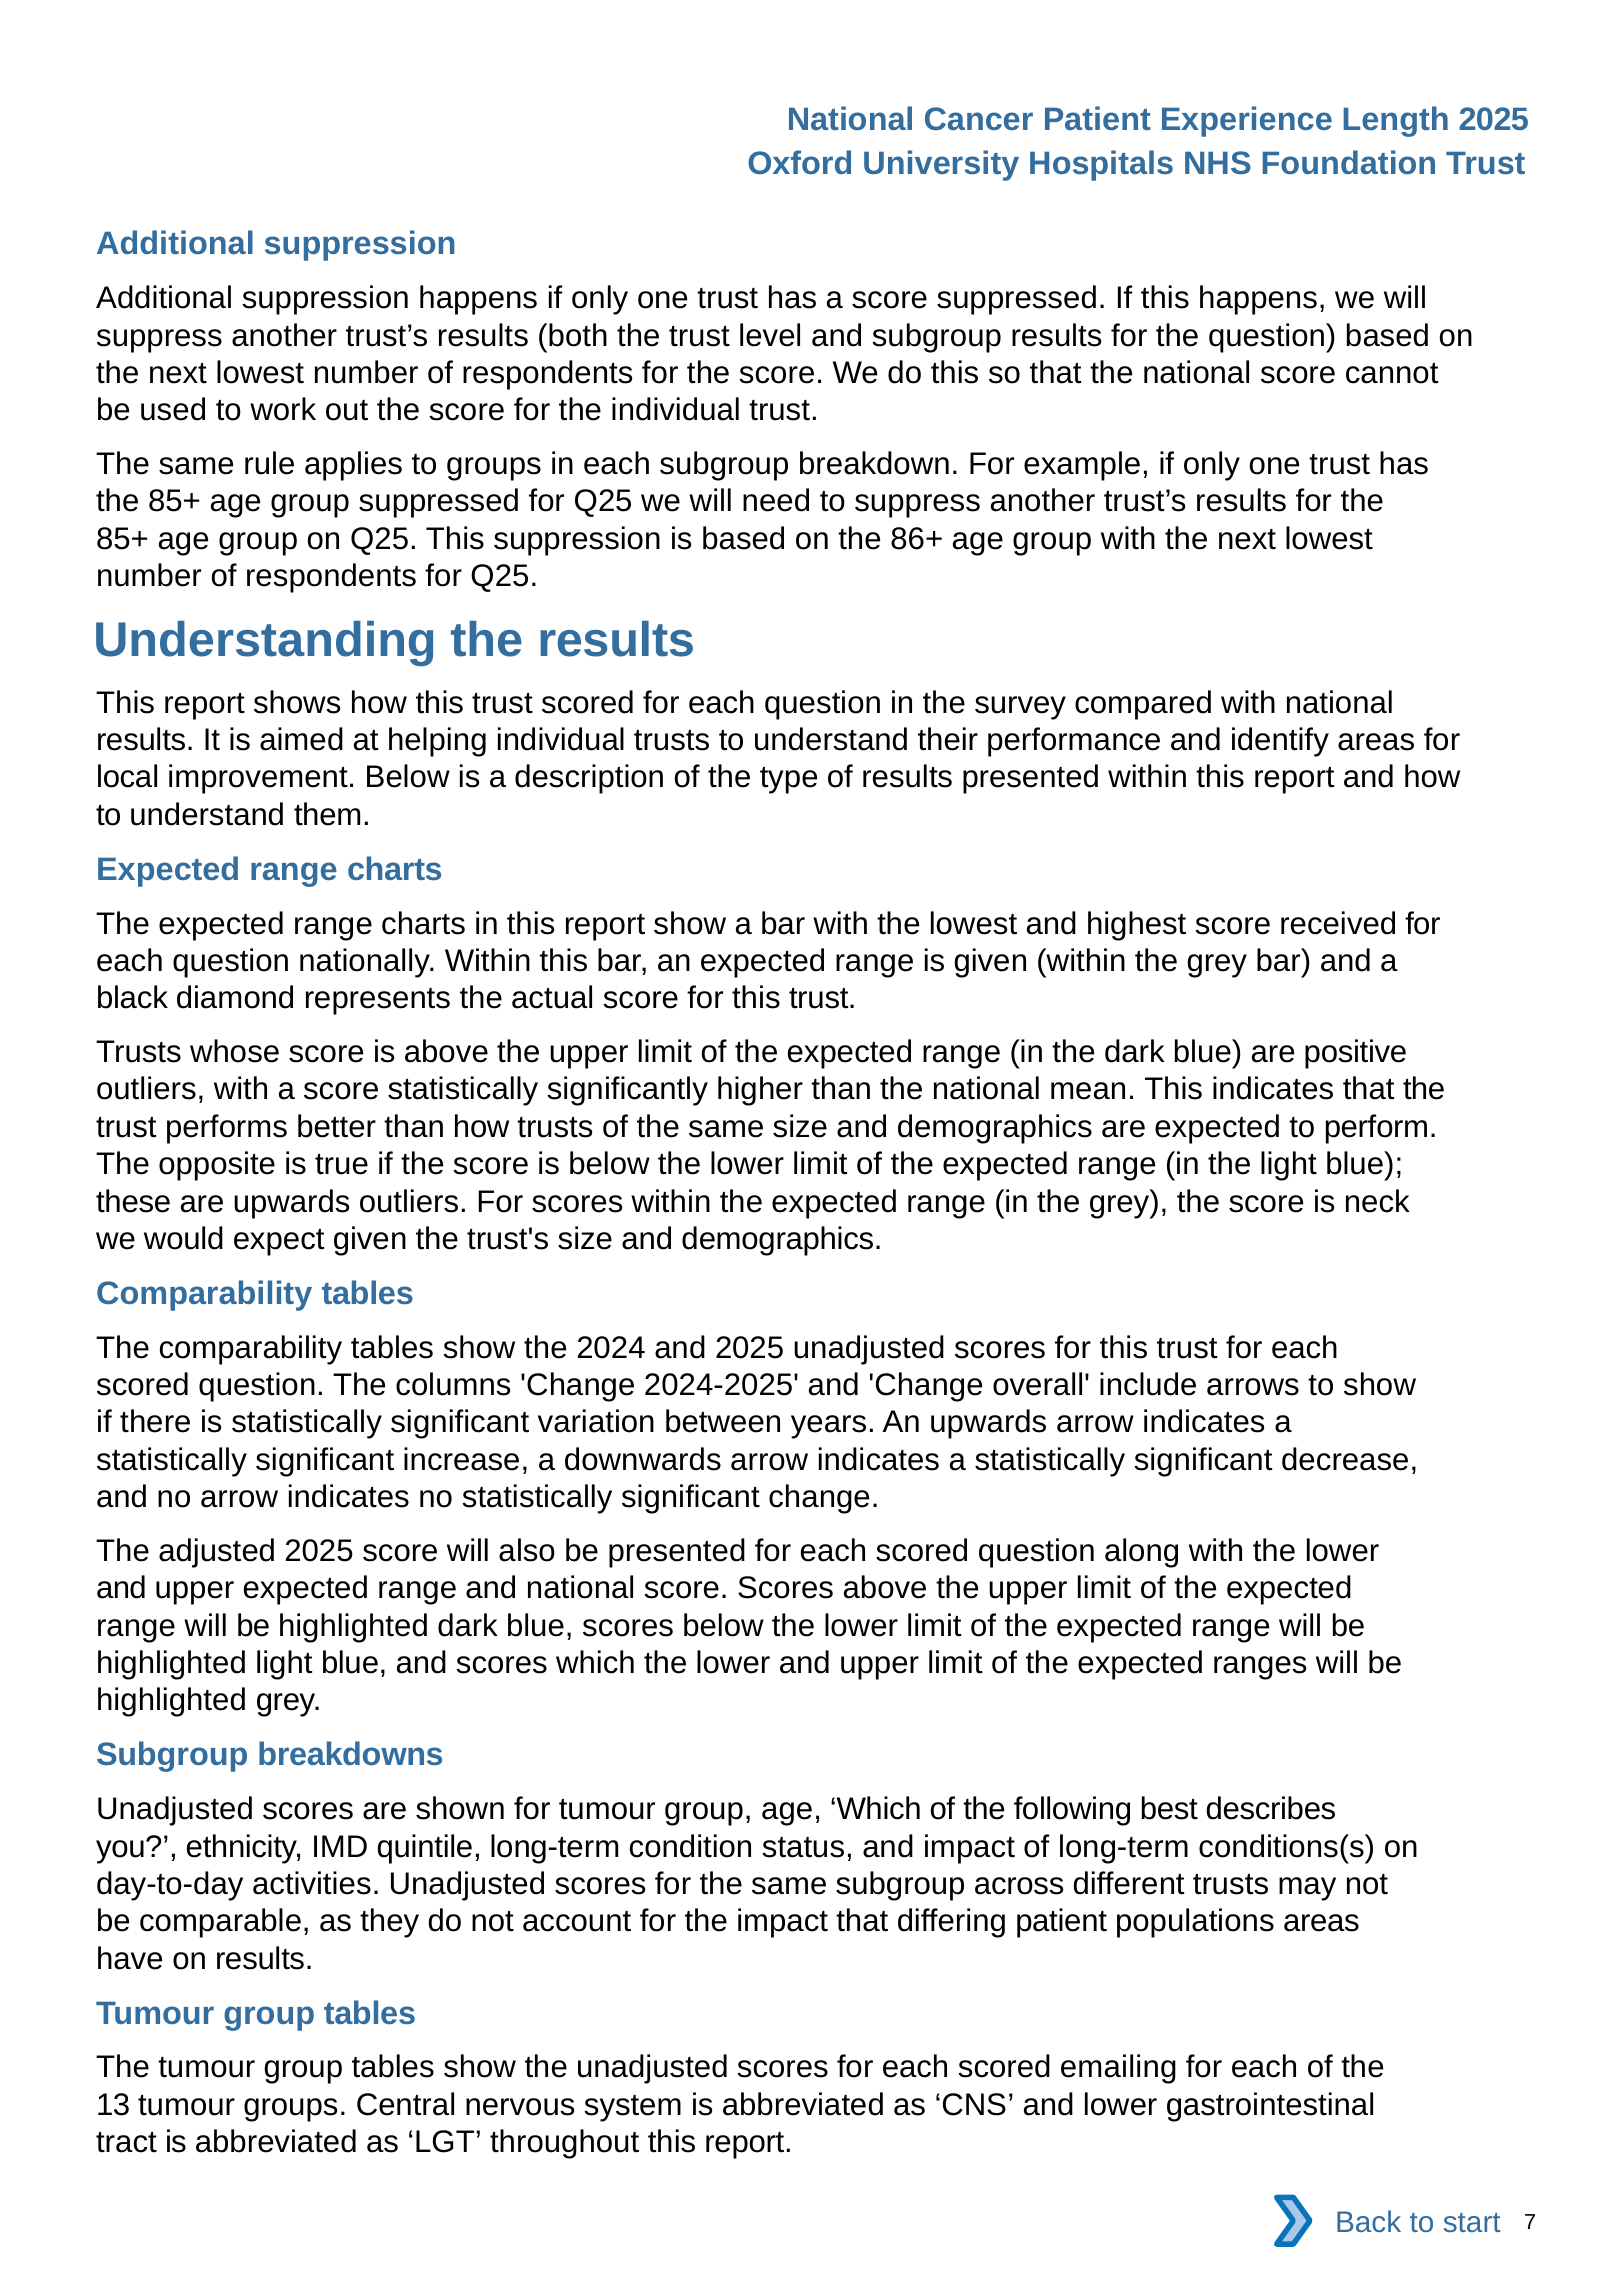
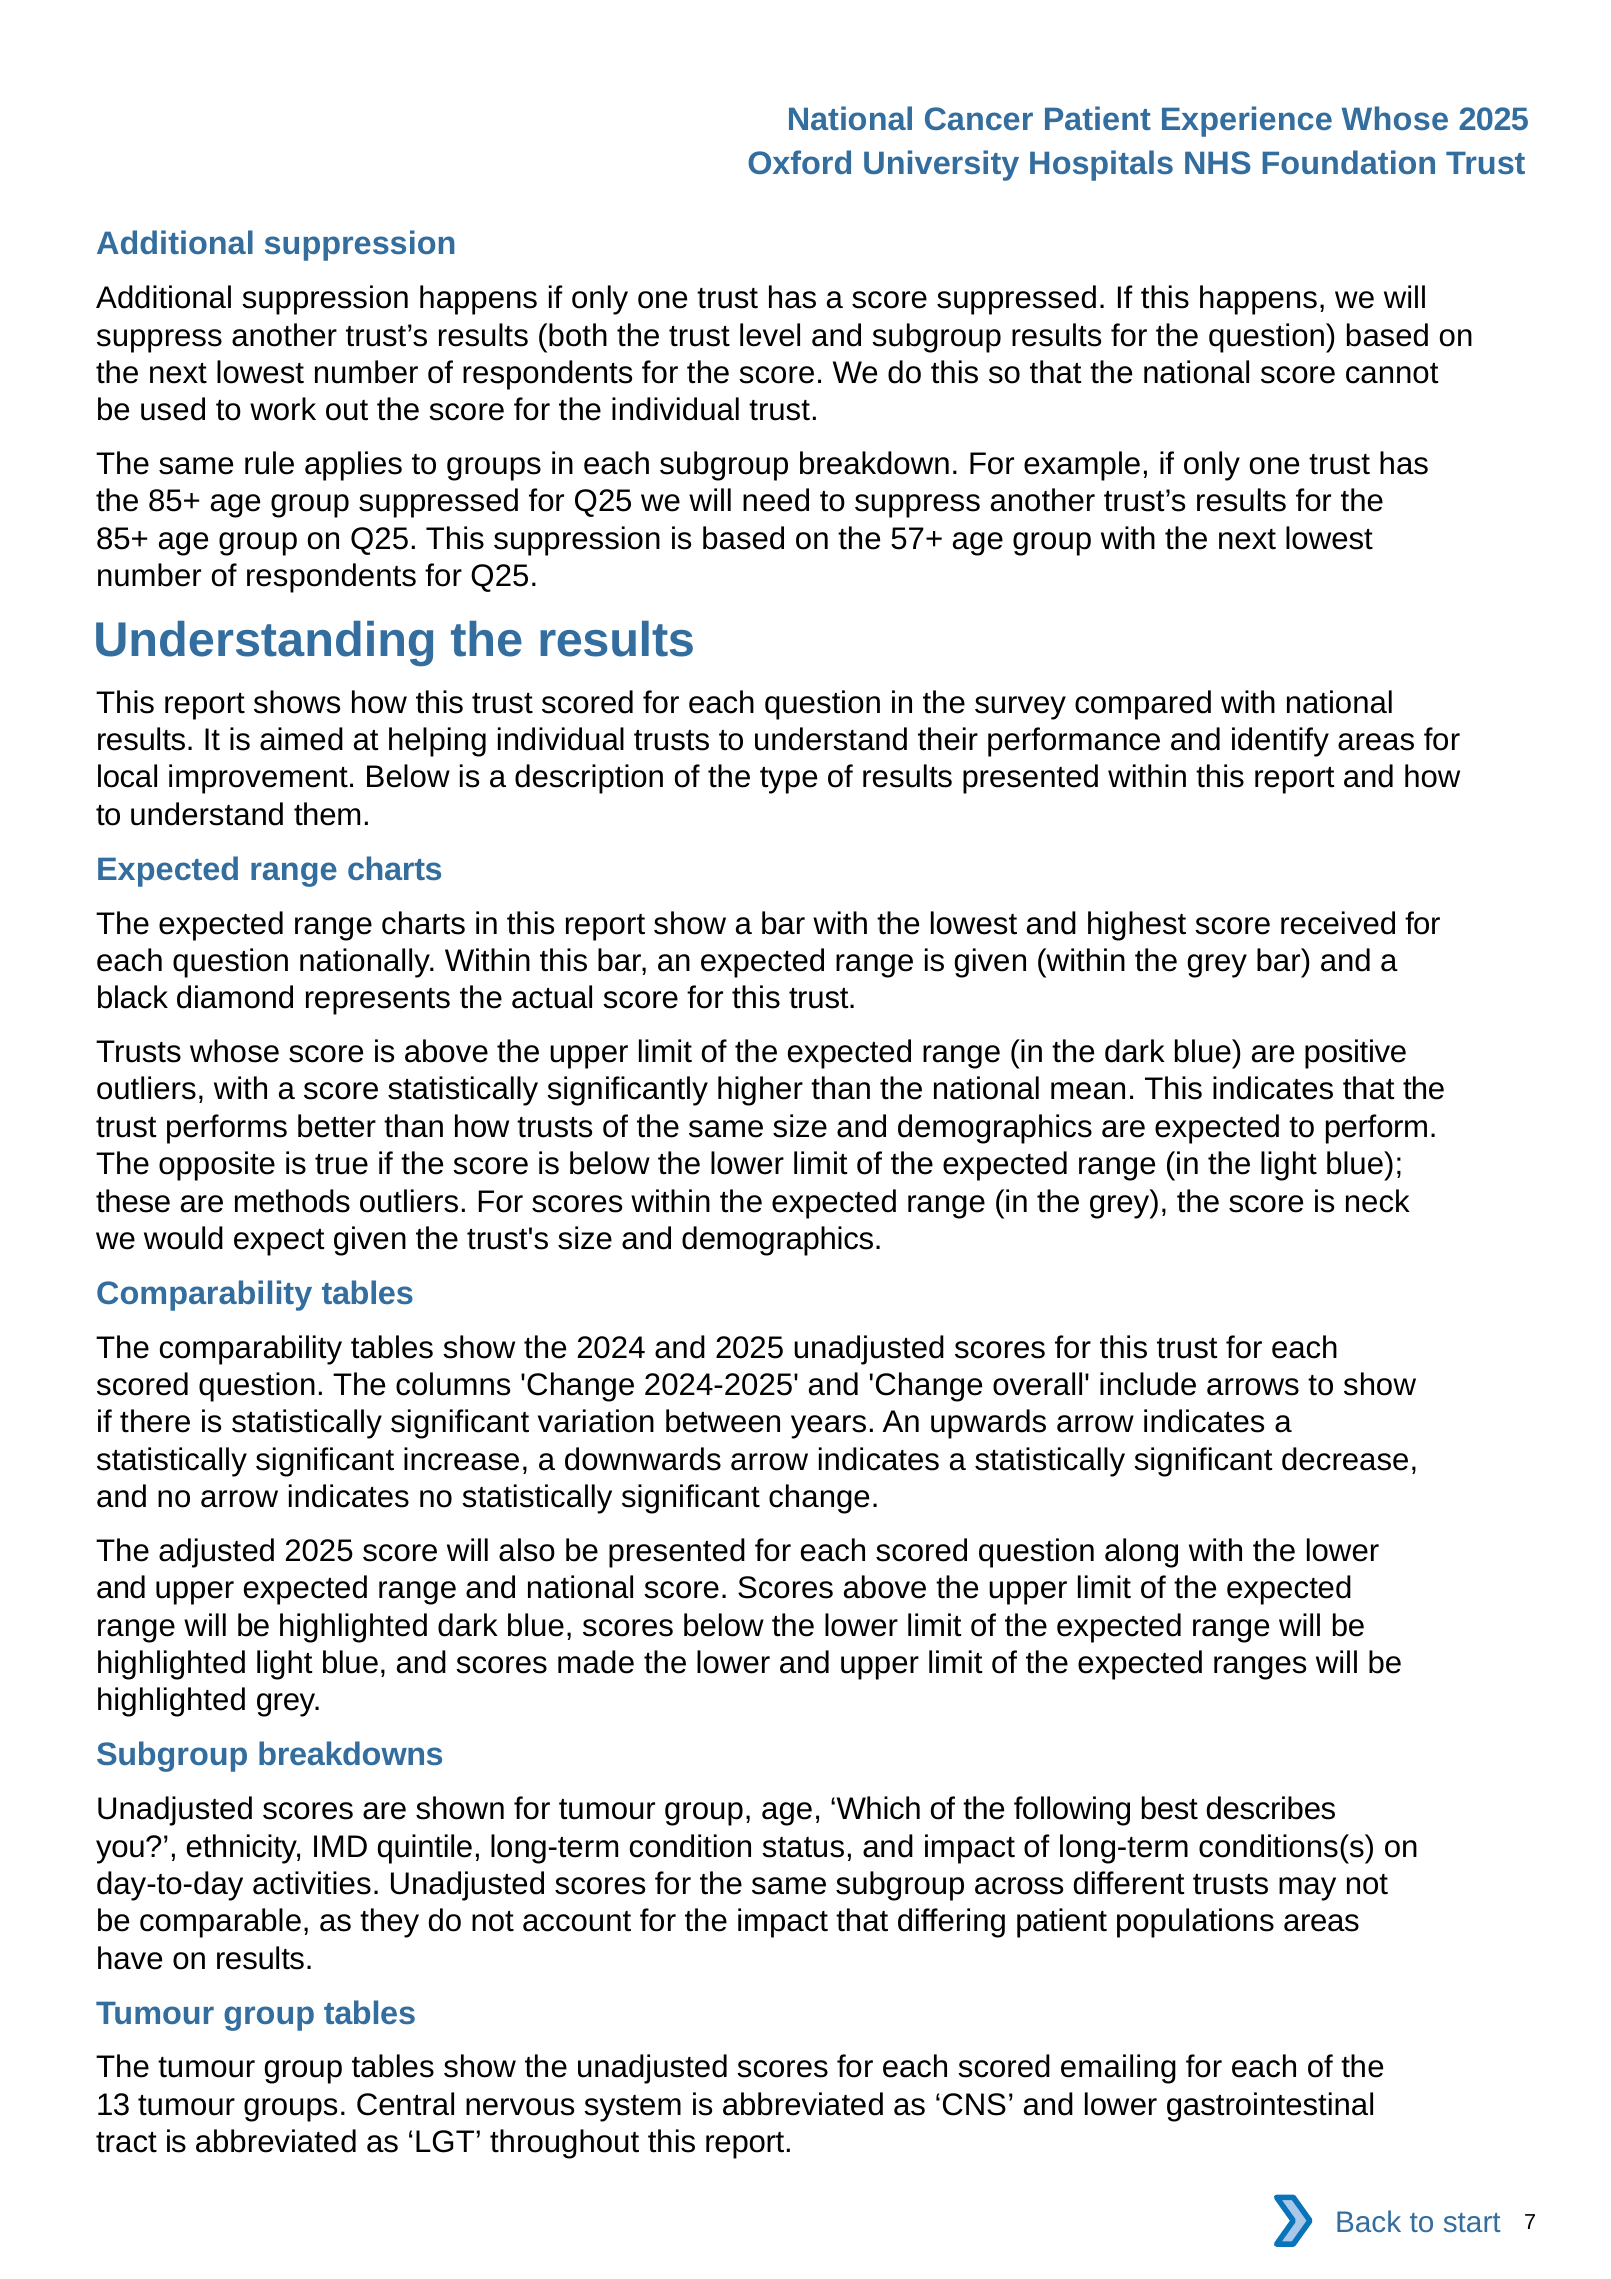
Experience Length: Length -> Whose (1395, 120)
86+: 86+ -> 57+ (917, 539)
are upwards: upwards -> methods (292, 1202)
scores which: which -> made (596, 1664)
